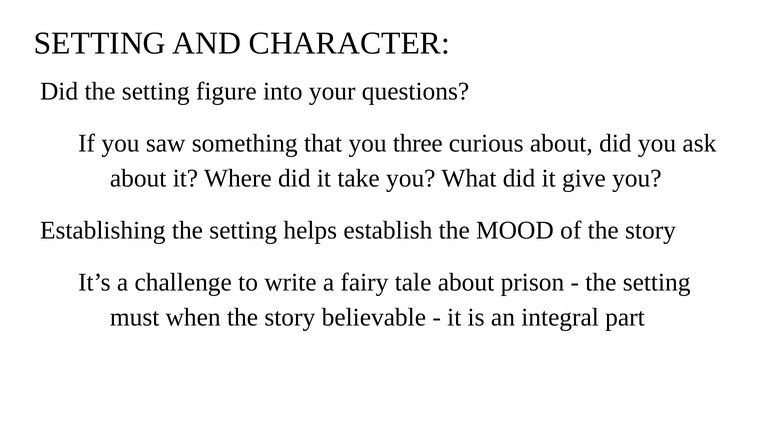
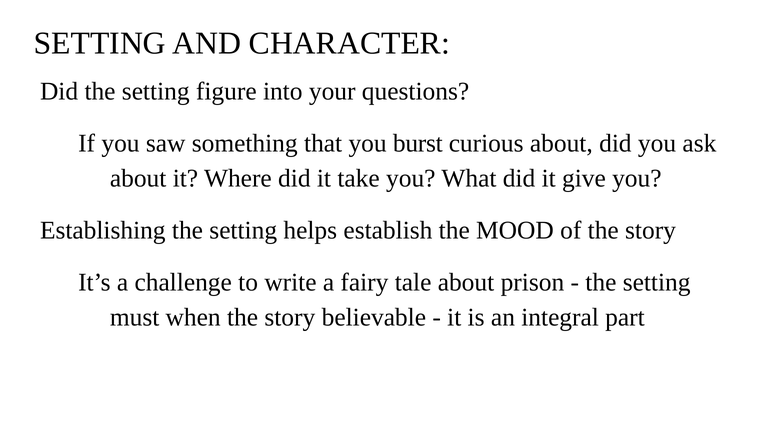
three: three -> burst (418, 144)
